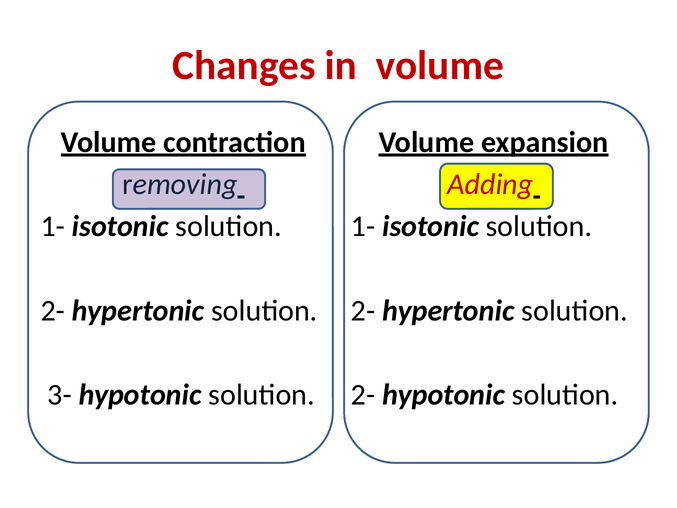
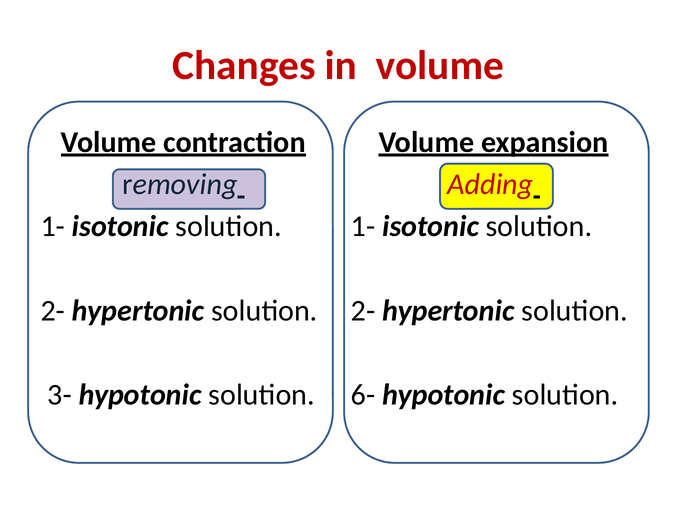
2-: 2- -> 6- (363, 395)
